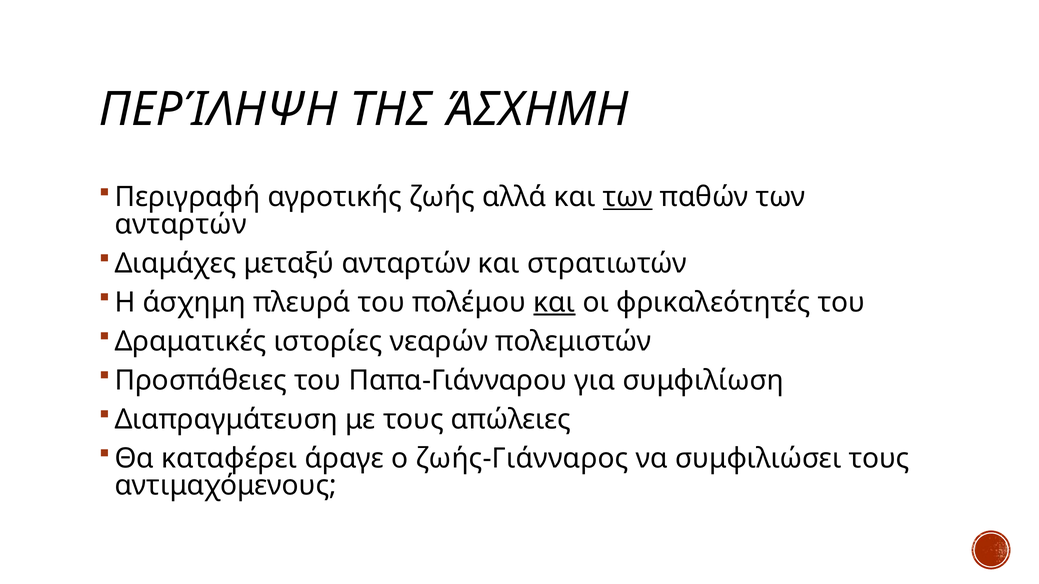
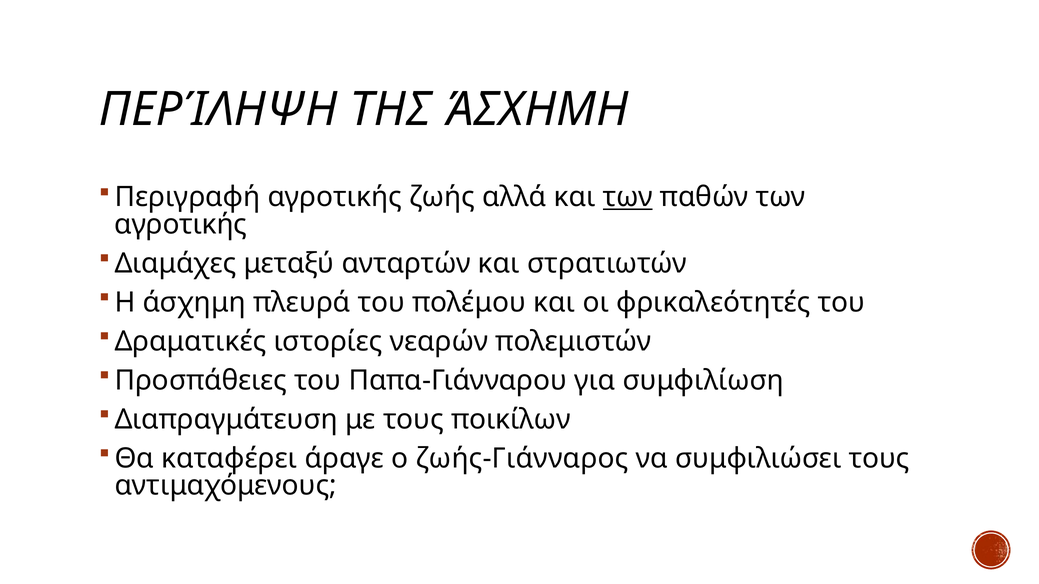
ανταρτών: ανταρτών -> αγροτικής (181, 225)
και underline: present -> none (554, 303)
απώλειες: απώλειες -> ποικίλων (511, 420)
